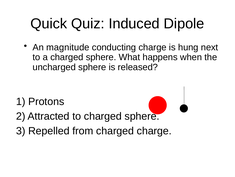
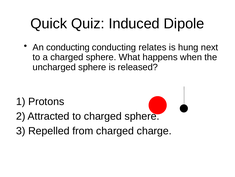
An magnitude: magnitude -> conducting (68, 47)
conducting charge: charge -> relates (153, 47)
